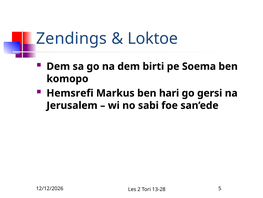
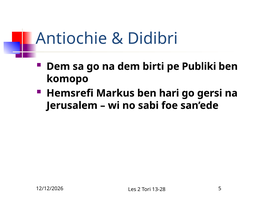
Zendings: Zendings -> Antiochie (71, 38)
Loktoe: Loktoe -> Didibri (153, 38)
Soema: Soema -> Publiki (199, 66)
